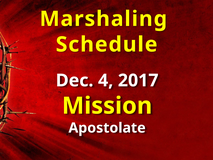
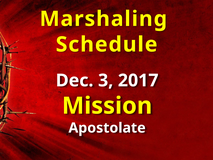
4: 4 -> 3 (106, 80)
